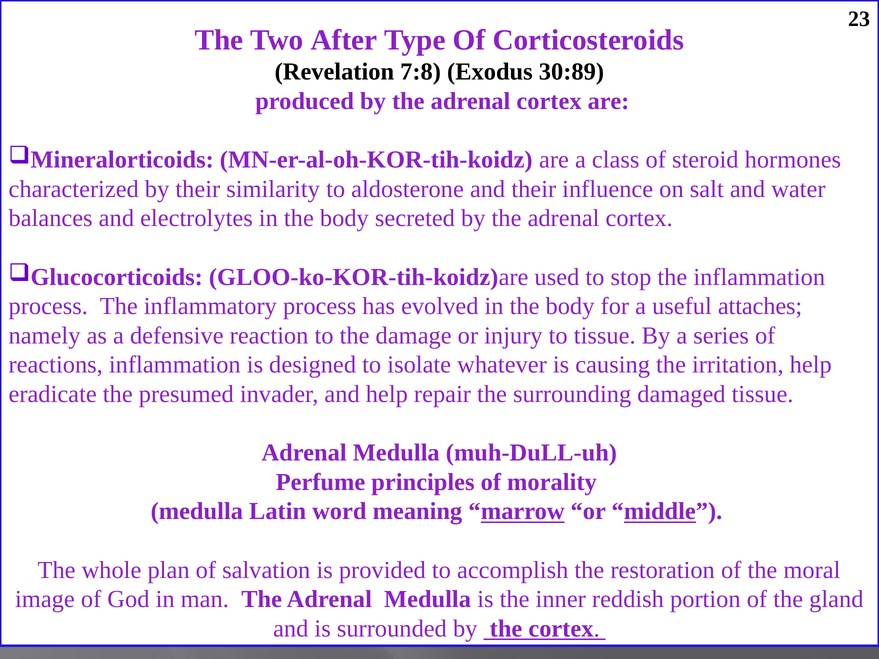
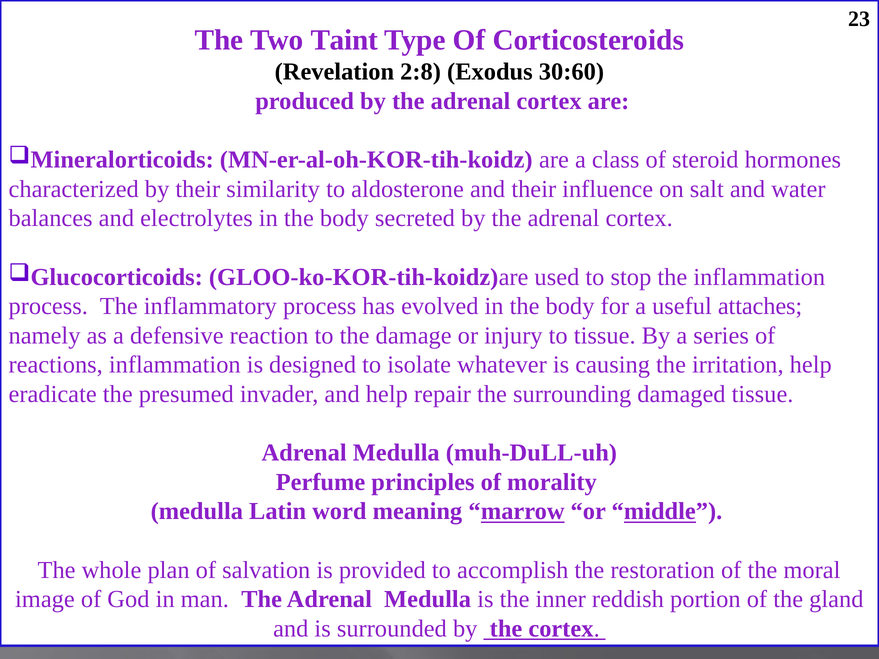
After: After -> Taint (344, 40)
7:8: 7:8 -> 2:8 (421, 72)
30:89: 30:89 -> 30:60 (571, 72)
